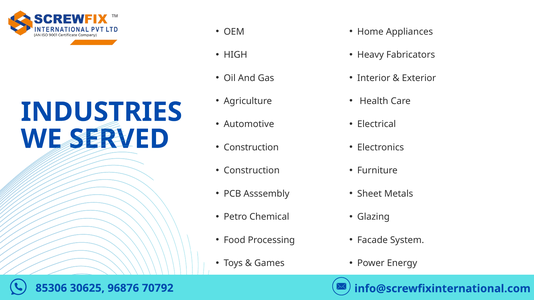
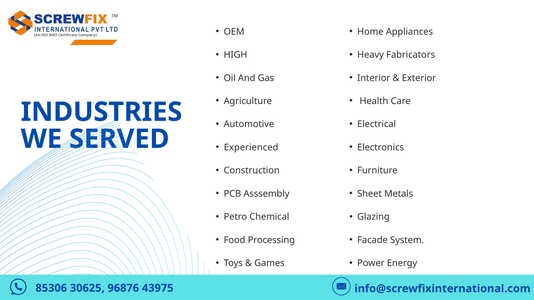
Construction: Construction -> Experienced (251, 148)
70792: 70792 -> 43975 (158, 288)
